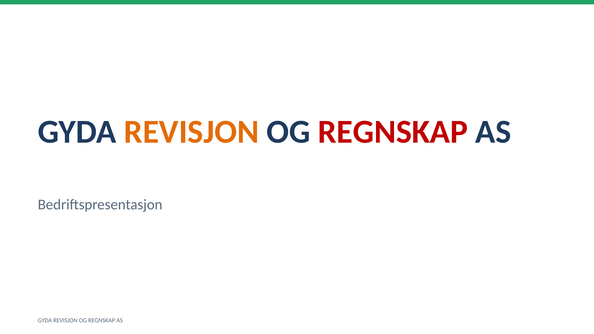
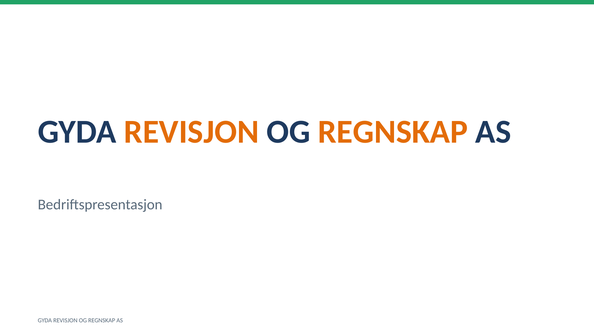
REGNSKAP colour: red -> orange (393, 132)
